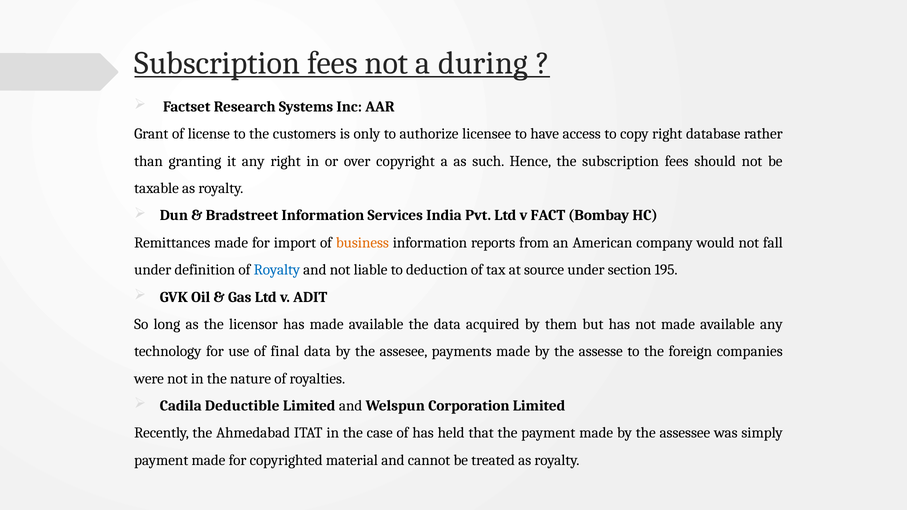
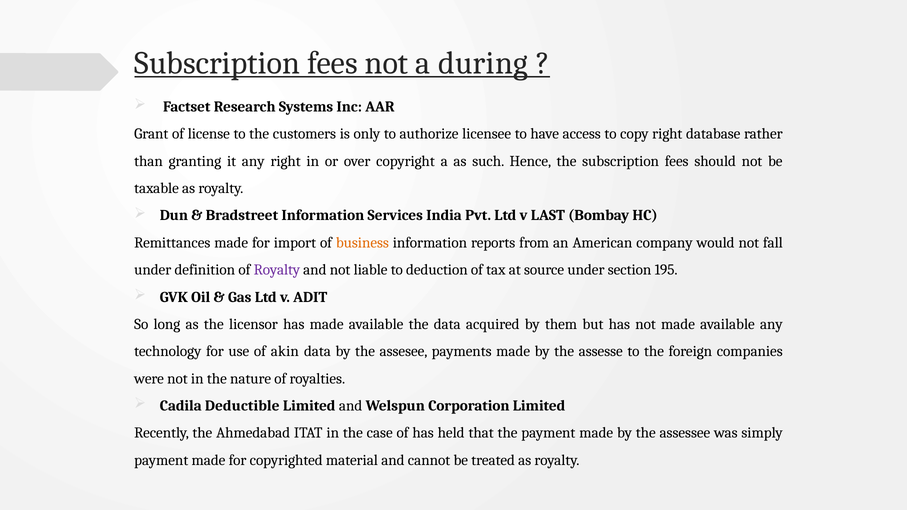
FACT: FACT -> LAST (548, 216)
Royalty colour: blue -> purple (277, 270)
final: final -> akin (285, 352)
